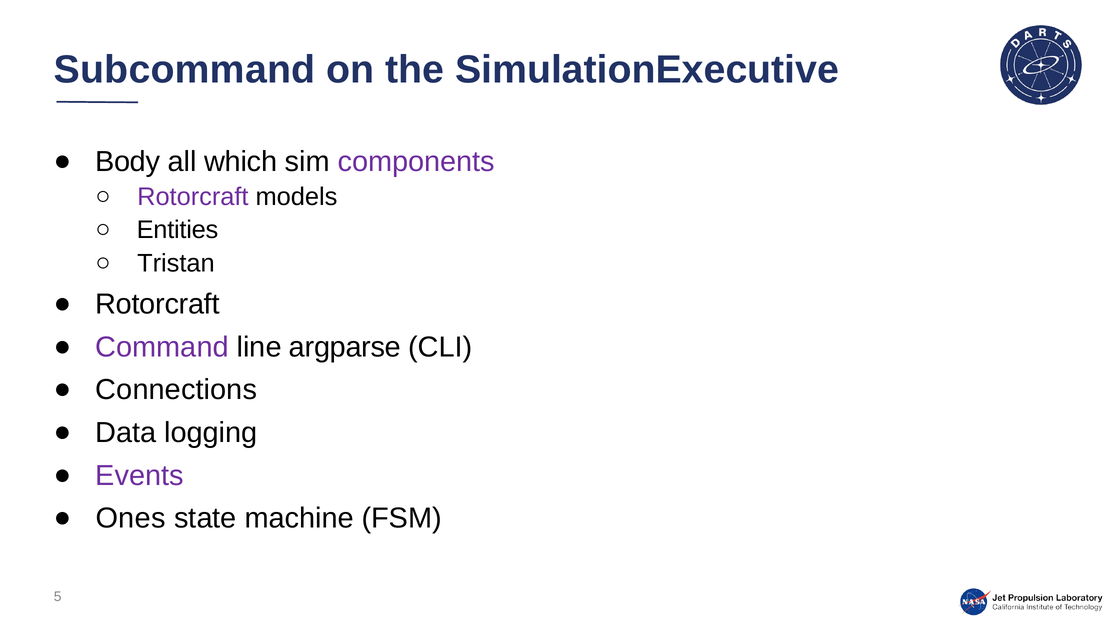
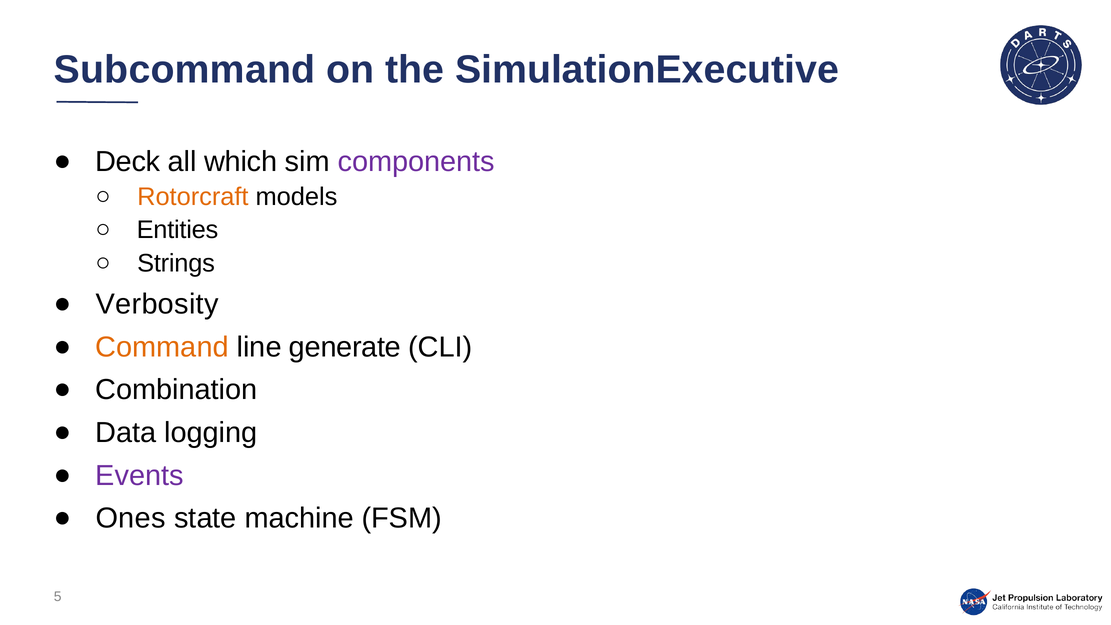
Body: Body -> Deck (128, 162)
Rotorcraft colour: purple -> orange (193, 197)
Tristan: Tristan -> Strings (176, 263)
Rotorcraft: Rotorcraft -> Verbosity (157, 304)
Command colour: purple -> orange (162, 347)
argparse: argparse -> generate (345, 347)
Connections: Connections -> Combination (176, 390)
